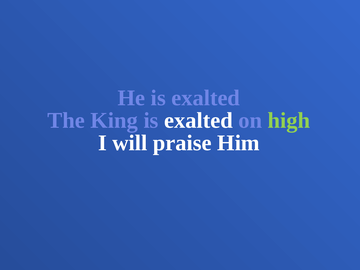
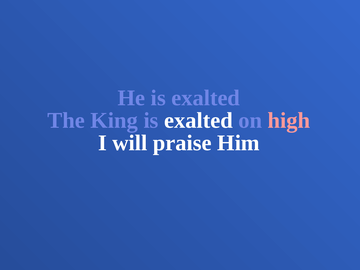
high colour: light green -> pink (289, 120)
